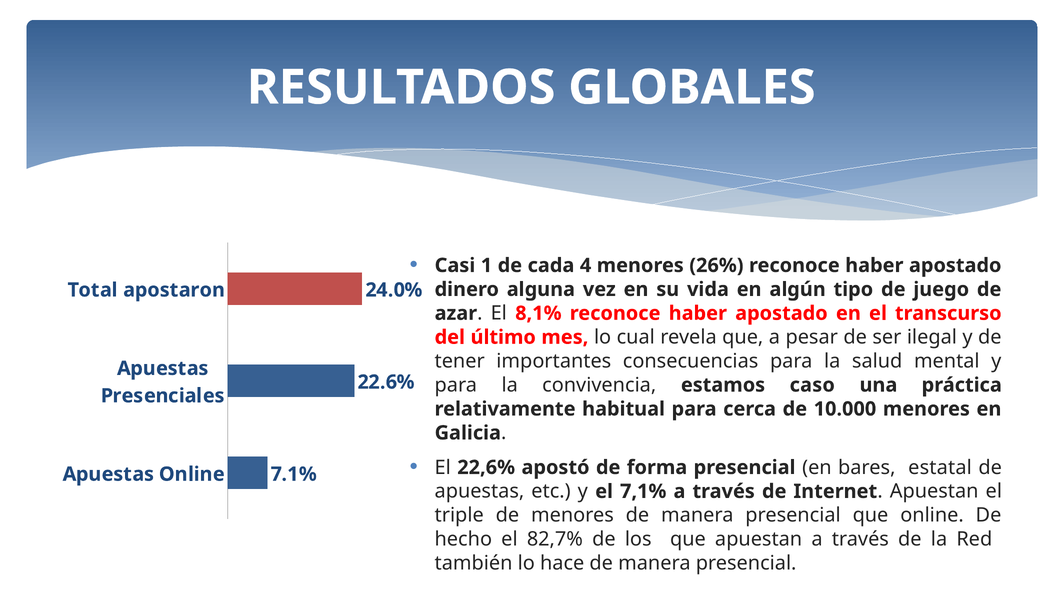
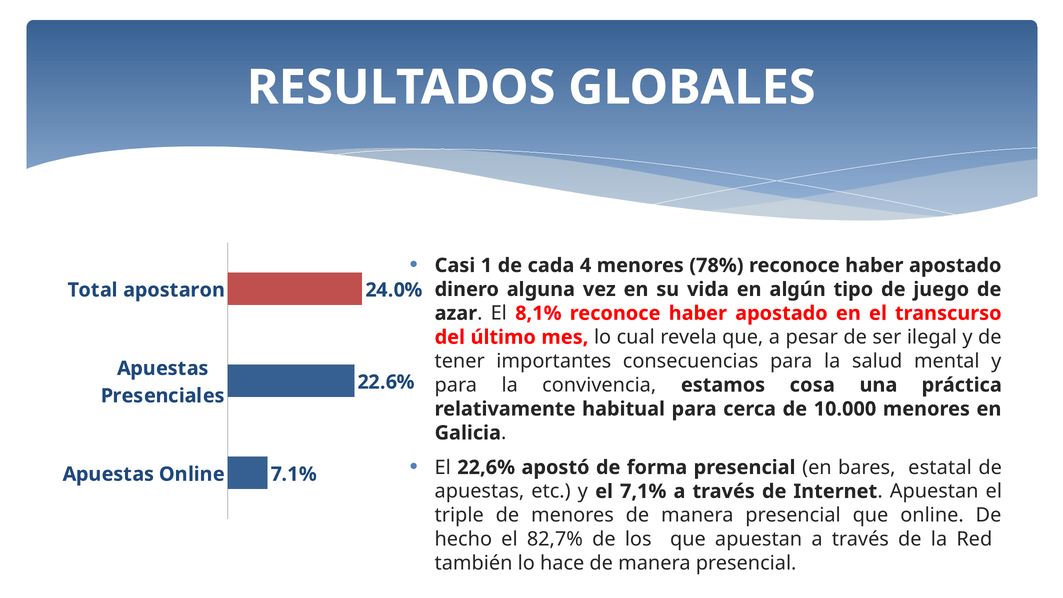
26%: 26% -> 78% (716, 265)
caso: caso -> cosa (812, 385)
